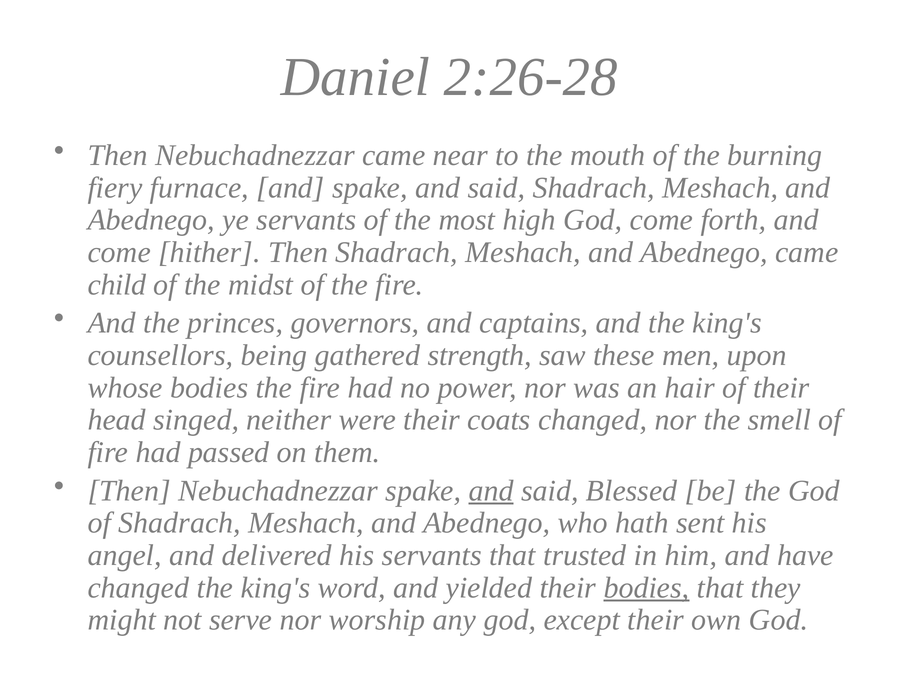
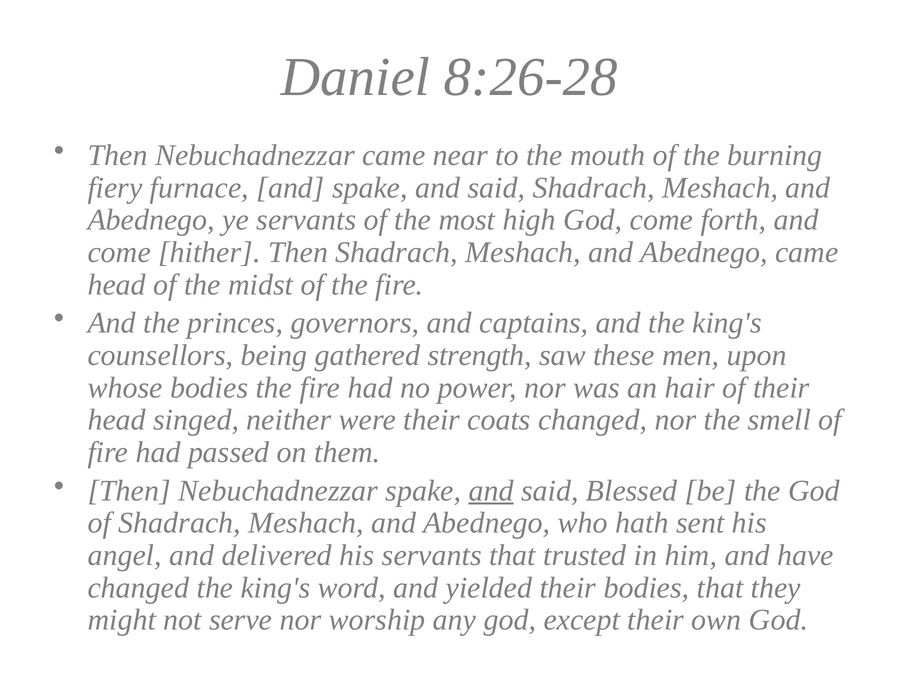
2:26-28: 2:26-28 -> 8:26-28 (531, 77)
child: child -> head (117, 285)
bodies underline: present -> none (646, 588)
